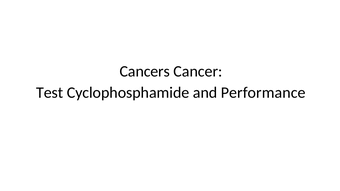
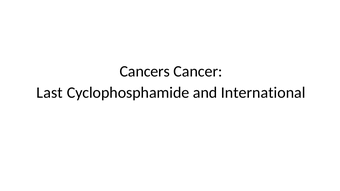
Test: Test -> Last (50, 93)
Performance: Performance -> International (263, 93)
